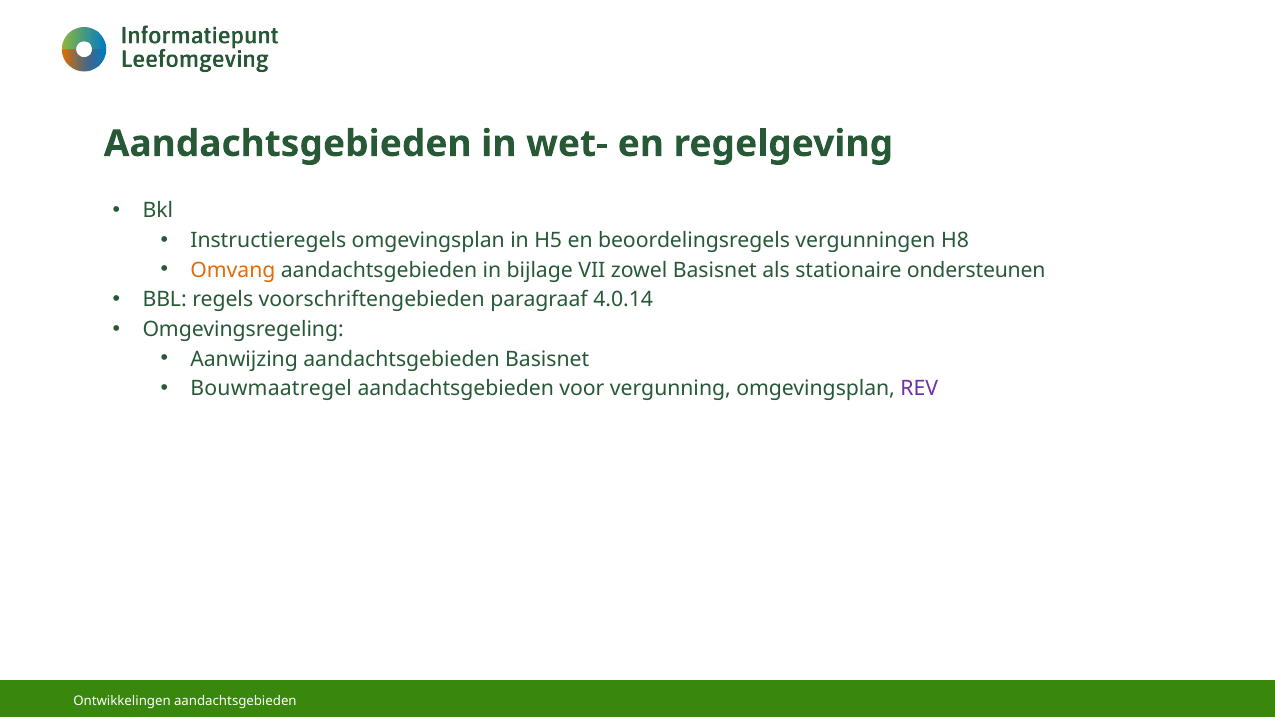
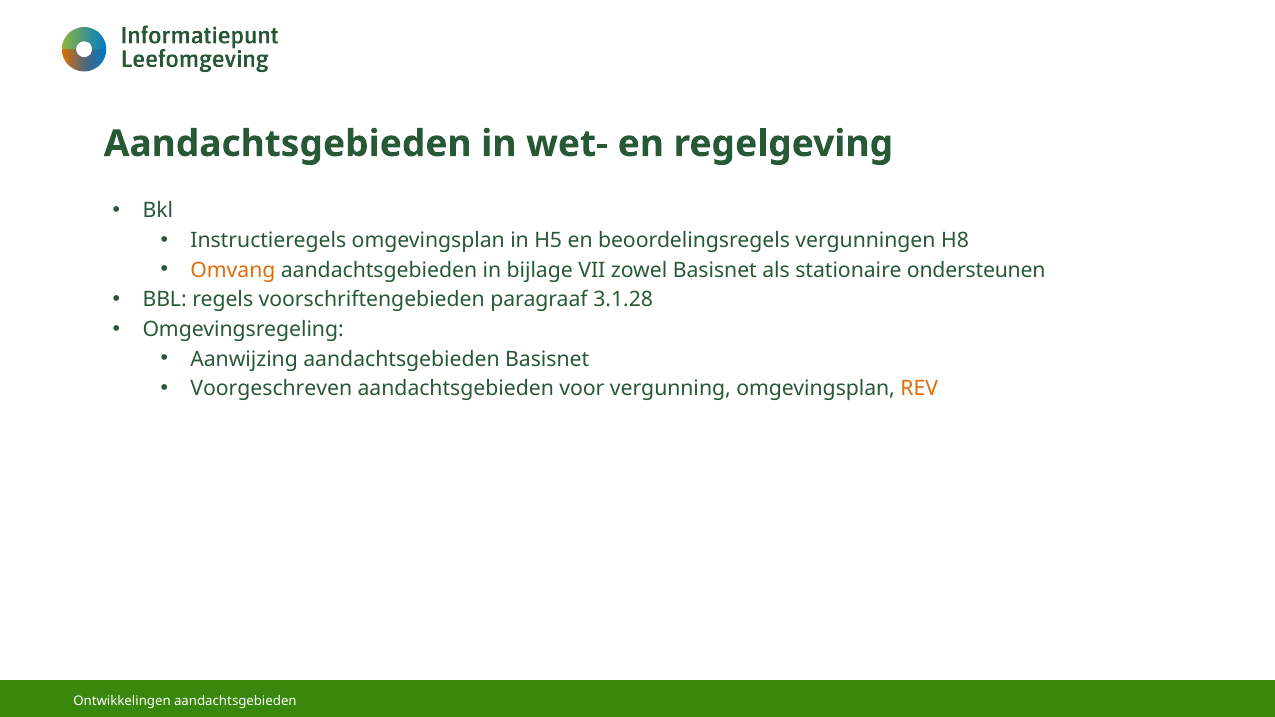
4.0.14: 4.0.14 -> 3.1.28 (623, 300)
Bouwmaatregel: Bouwmaatregel -> Voorgeschreven (271, 389)
REV colour: purple -> orange (919, 389)
